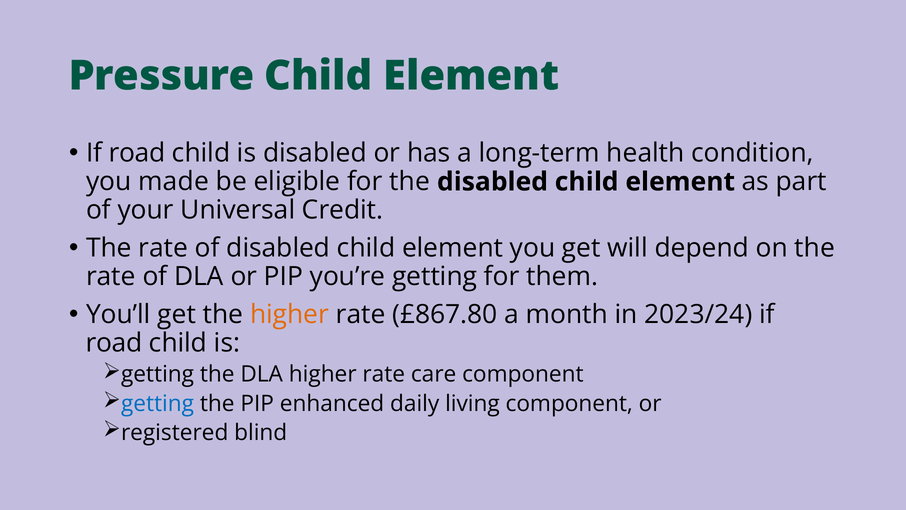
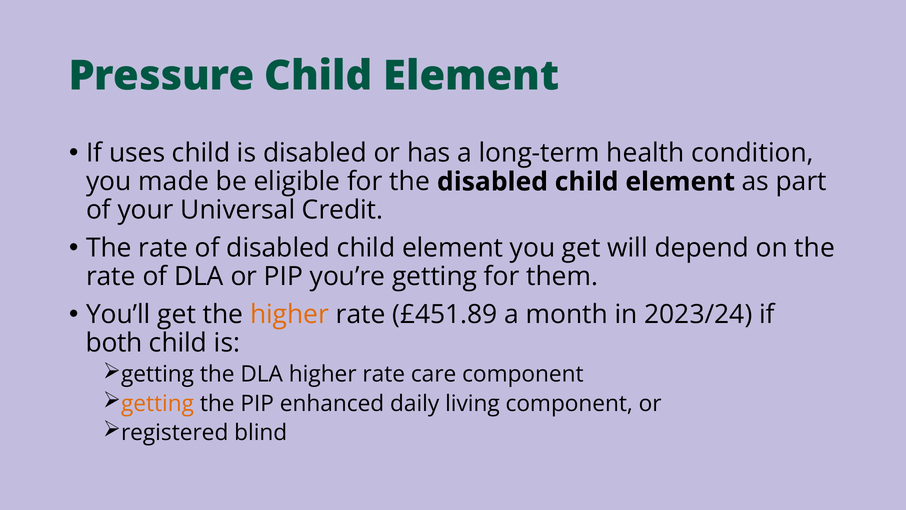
road: road -> uses (137, 153)
£867.80: £867.80 -> £451.89 (445, 314)
road: road -> both (114, 343)
getting colour: blue -> orange (158, 403)
